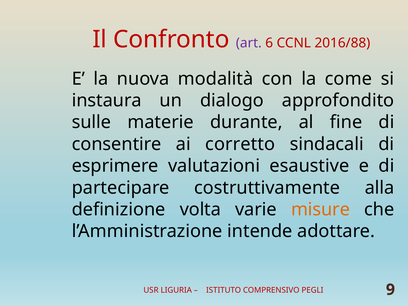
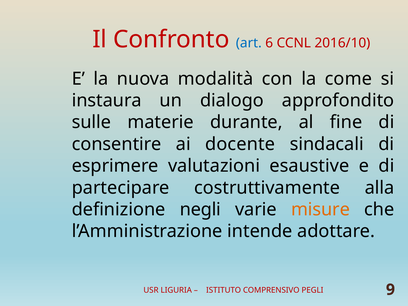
art colour: purple -> blue (249, 43)
2016/88: 2016/88 -> 2016/10 (342, 43)
corretto: corretto -> docente (240, 144)
volta: volta -> negli (200, 209)
